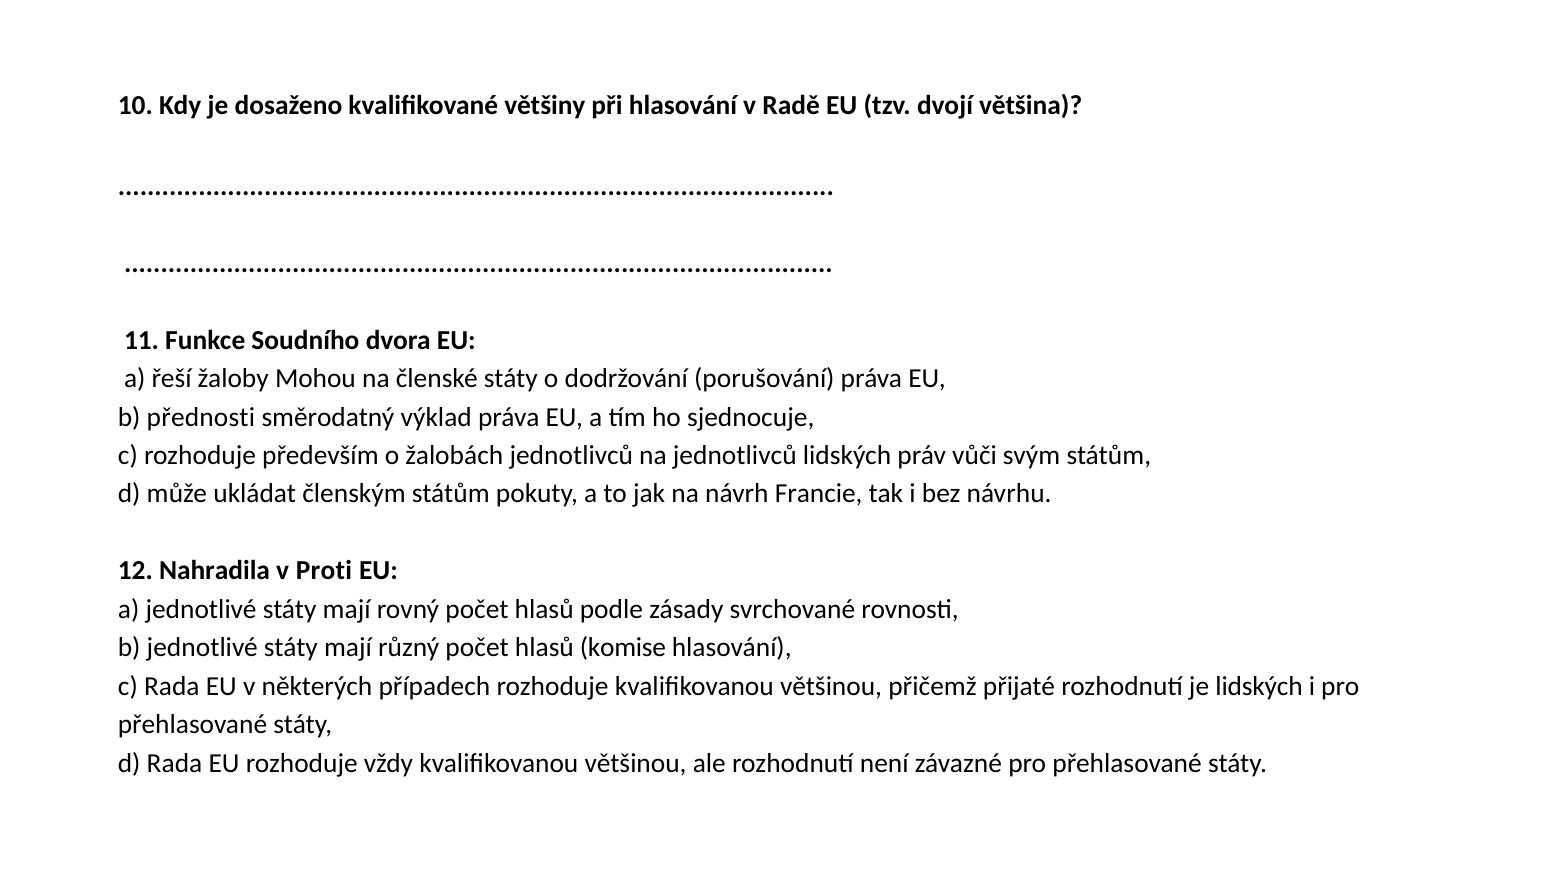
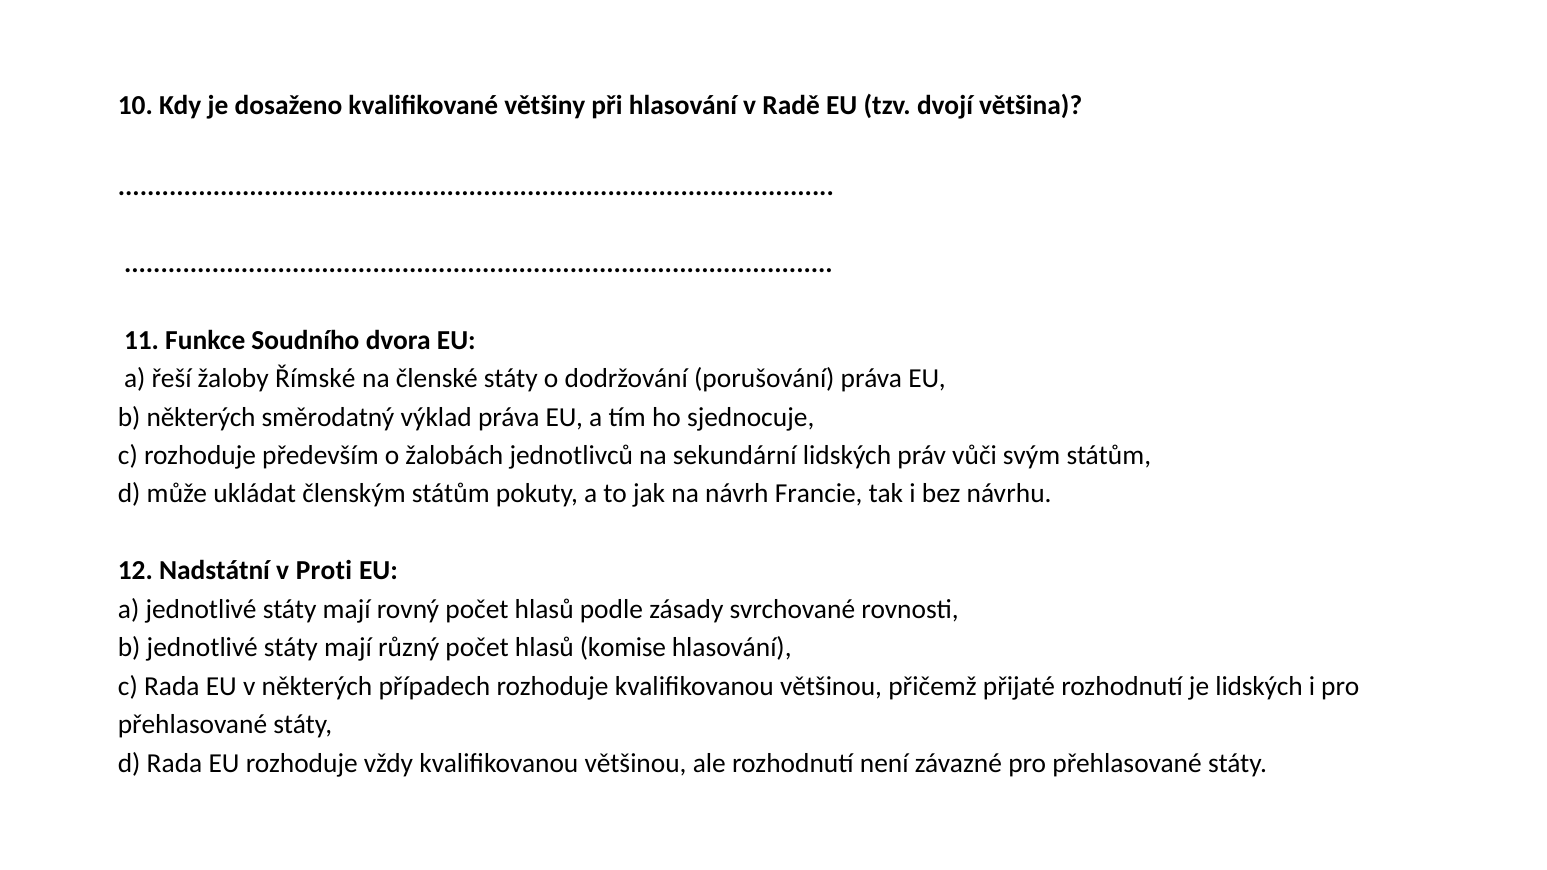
Mohou: Mohou -> Římské (315, 379)
b přednosti: přednosti -> některých (201, 417)
na jednotlivců: jednotlivců -> sekundární (735, 456)
Nahradila: Nahradila -> Nadstátní (215, 571)
